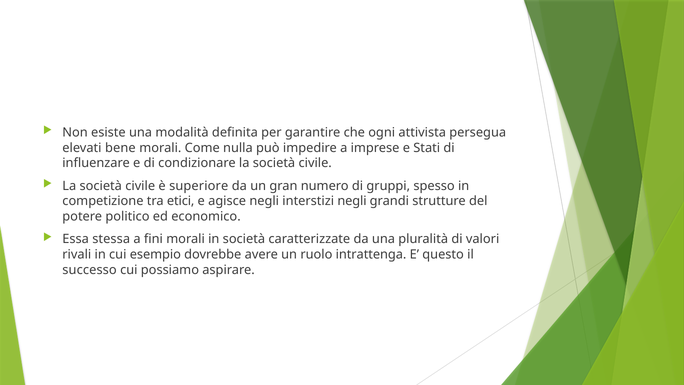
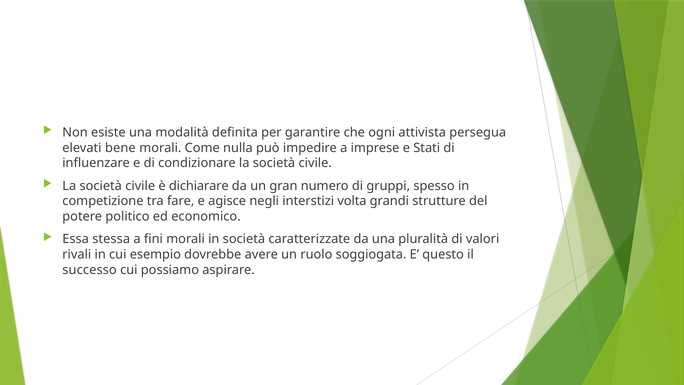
superiore: superiore -> dichiarare (199, 186)
etici: etici -> fare (181, 201)
interstizi negli: negli -> volta (352, 201)
intrattenga: intrattenga -> soggiogata (371, 254)
